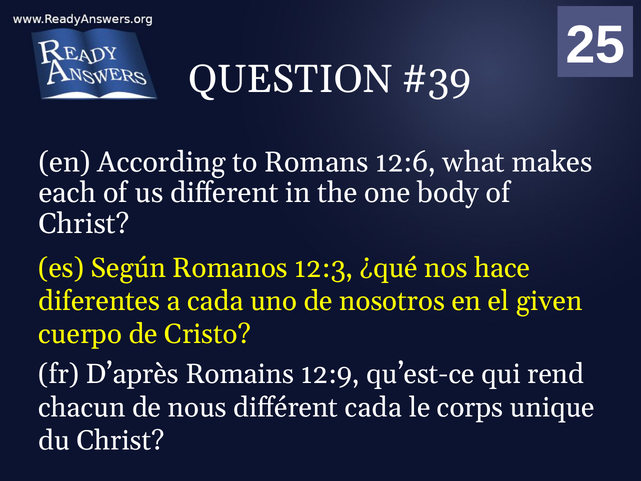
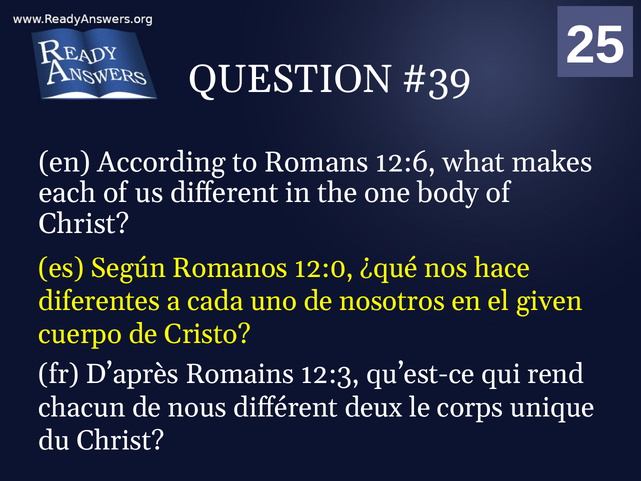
12:3: 12:3 -> 12:0 (324, 268)
12:9: 12:9 -> 12:3 (330, 374)
différent cada: cada -> deux (374, 407)
